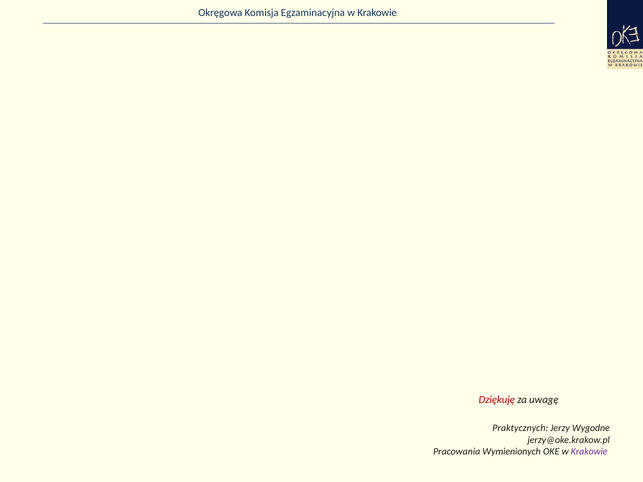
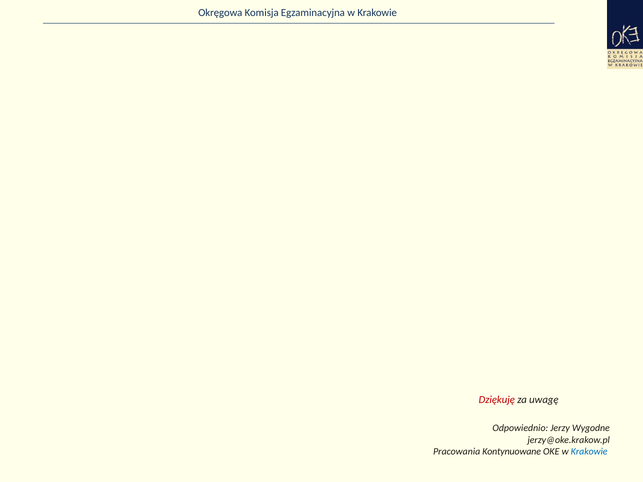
Praktycznych: Praktycznych -> Odpowiednio (520, 428)
Wymienionych: Wymienionych -> Kontynuowane (512, 452)
Krakowie colour: purple -> blue (589, 452)
